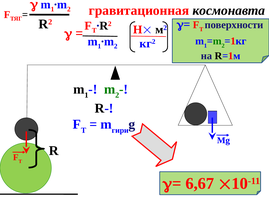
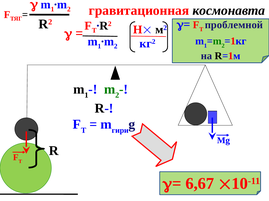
поверхности: поверхности -> проблемной (234, 25)
